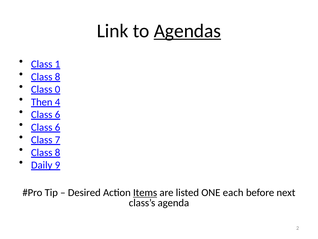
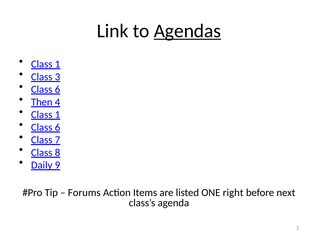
8: 8 -> 3 (58, 77)
0: 0 -> 6 (58, 89)
6: 6 -> 1 (58, 114)
Desired: Desired -> Forums (84, 192)
Items underline: present -> none (145, 192)
each: each -> right (233, 192)
